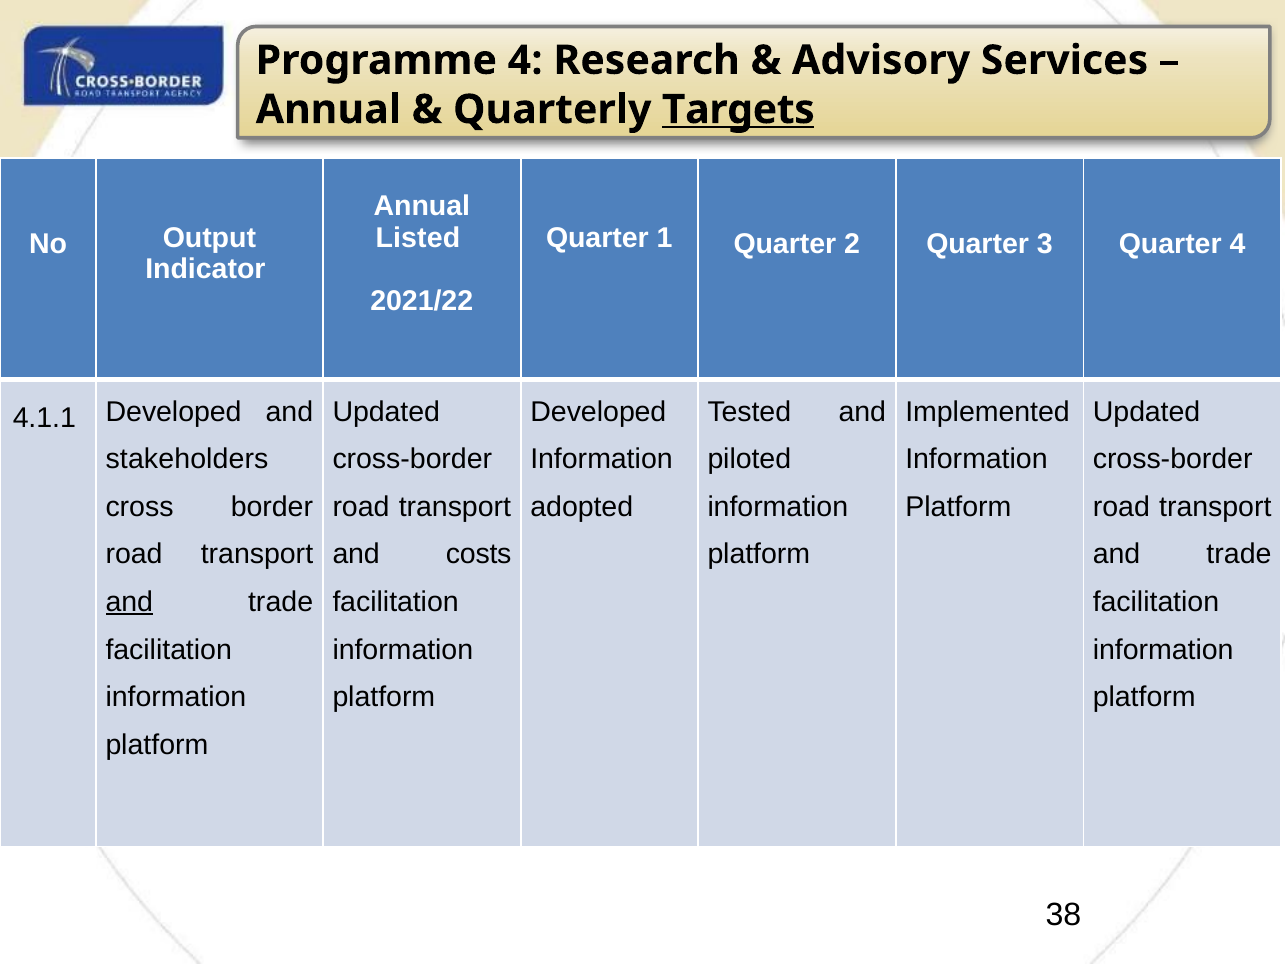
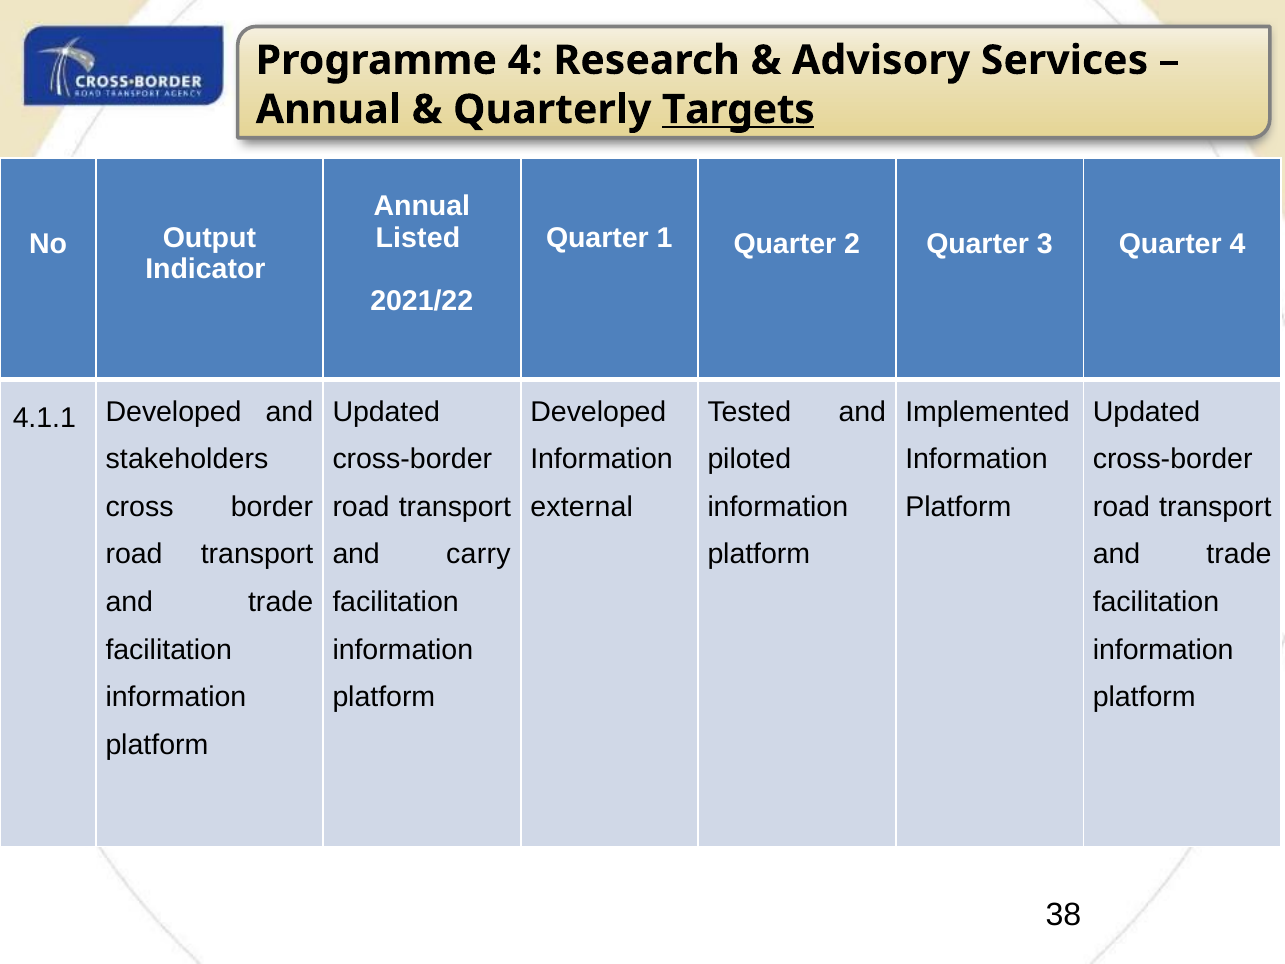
adopted: adopted -> external (582, 507)
costs: costs -> carry (478, 554)
and underline: present -> none (129, 602)
